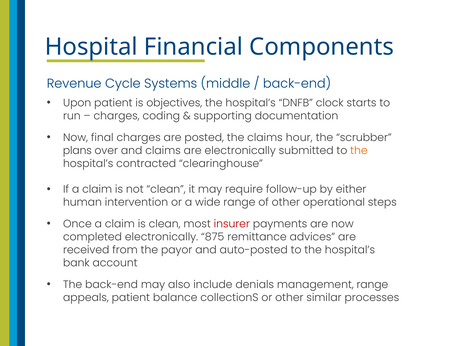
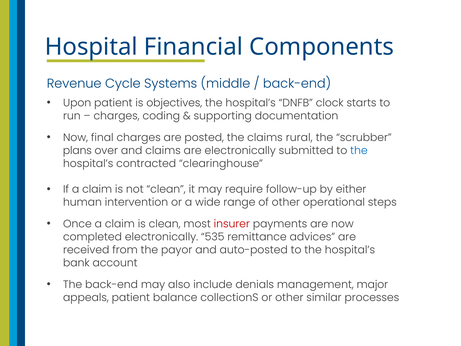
hour: hour -> rural (299, 137)
the colour: orange -> blue (359, 150)
875: 875 -> 535 (213, 237)
management range: range -> major (372, 284)
